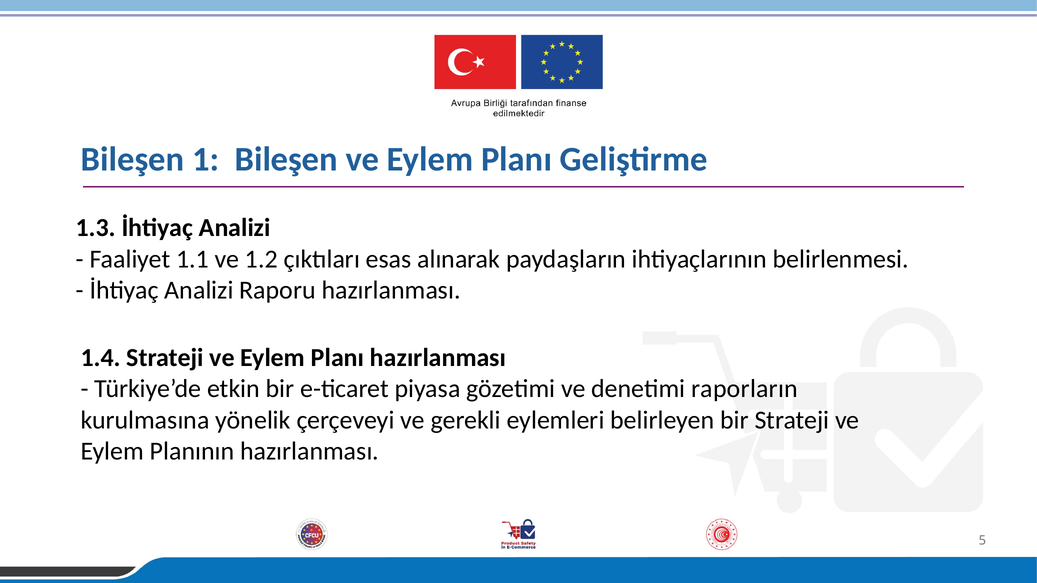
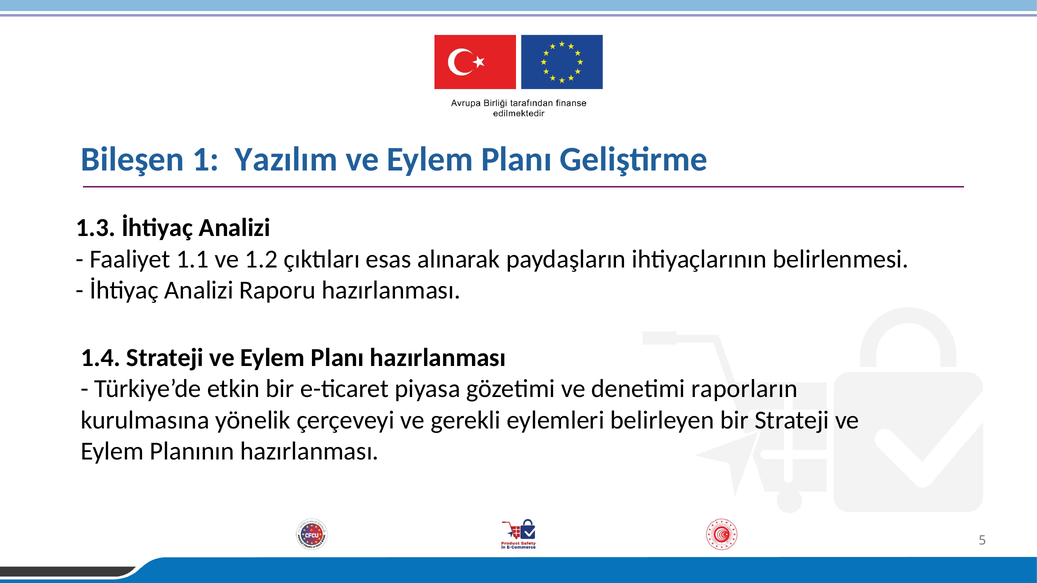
1 Bileşen: Bileşen -> Yazılım (286, 160)
